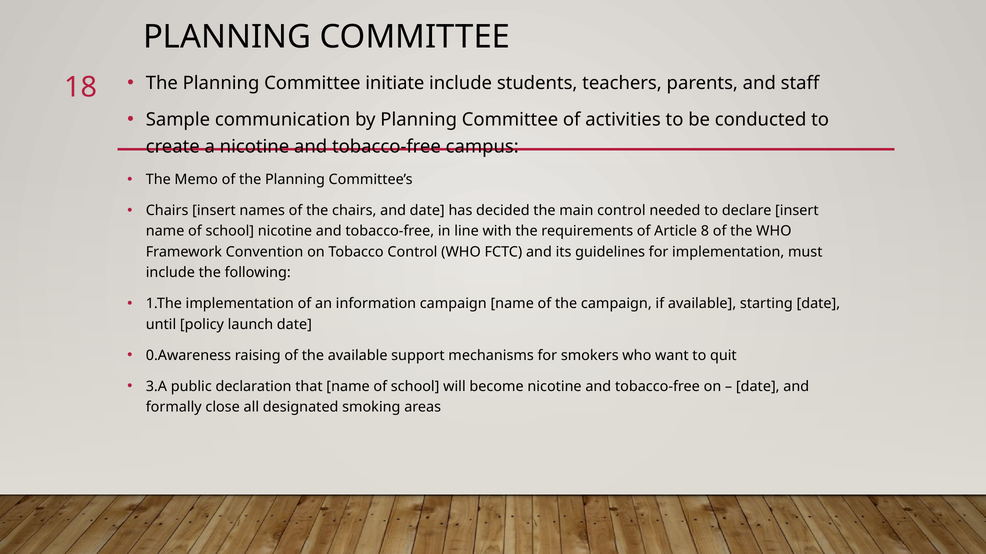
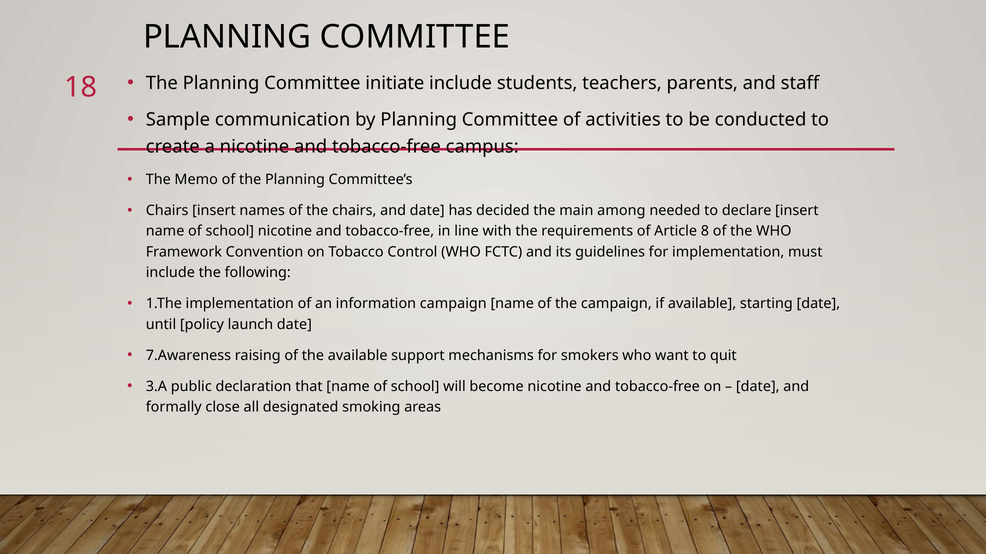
main control: control -> among (621, 211)
0.Awareness: 0.Awareness -> 7.Awareness (188, 356)
